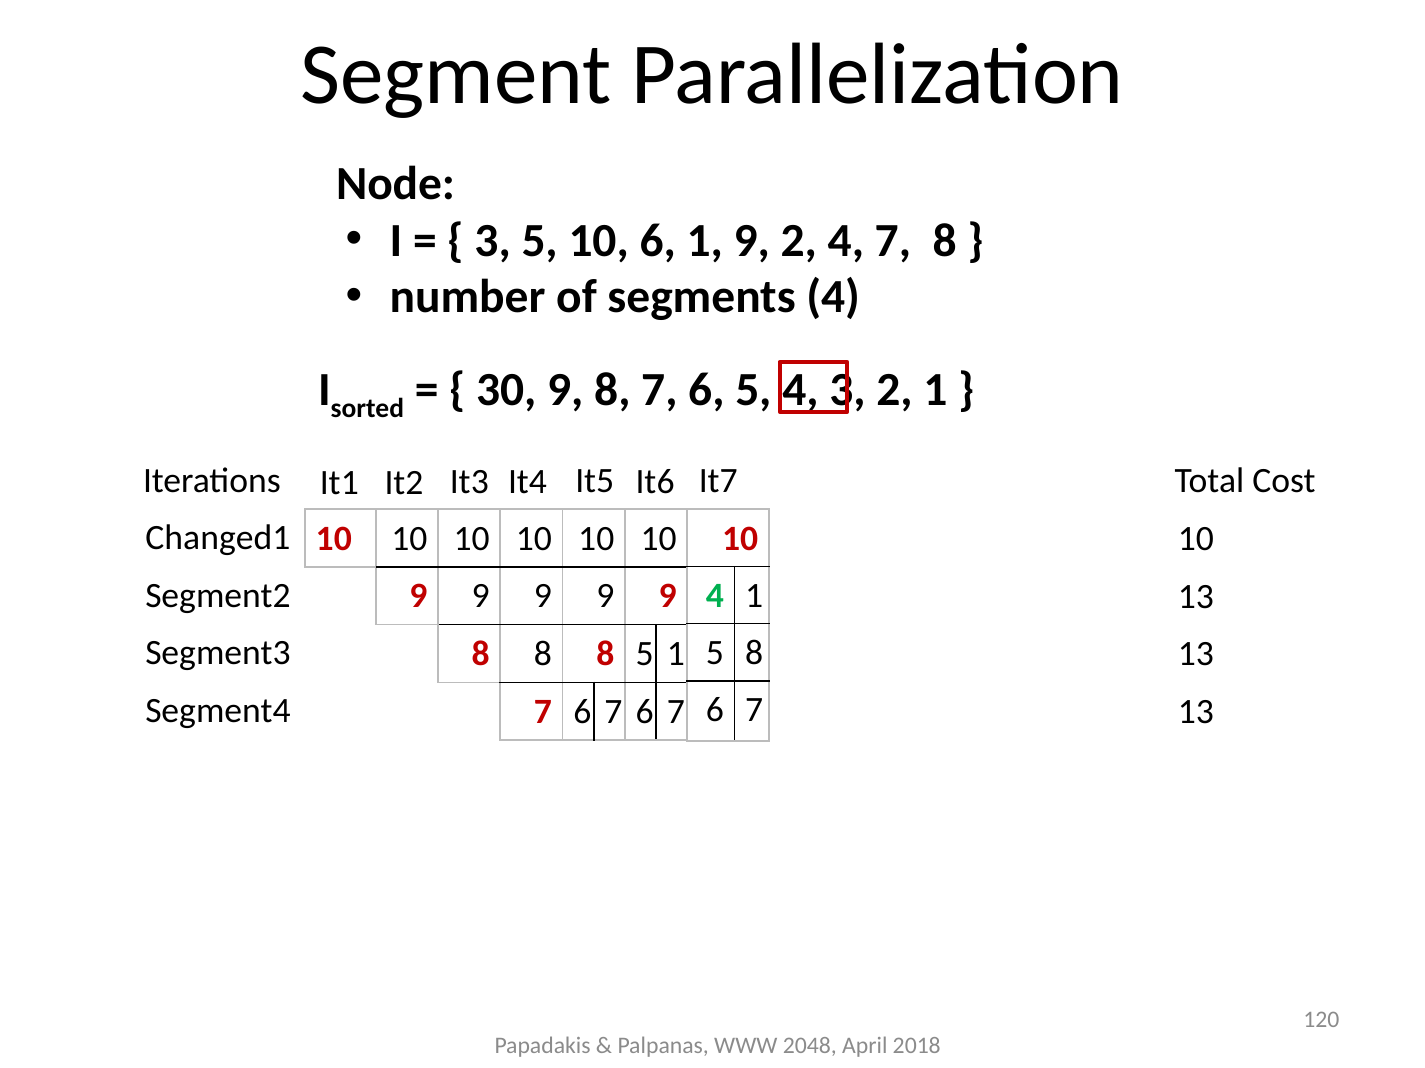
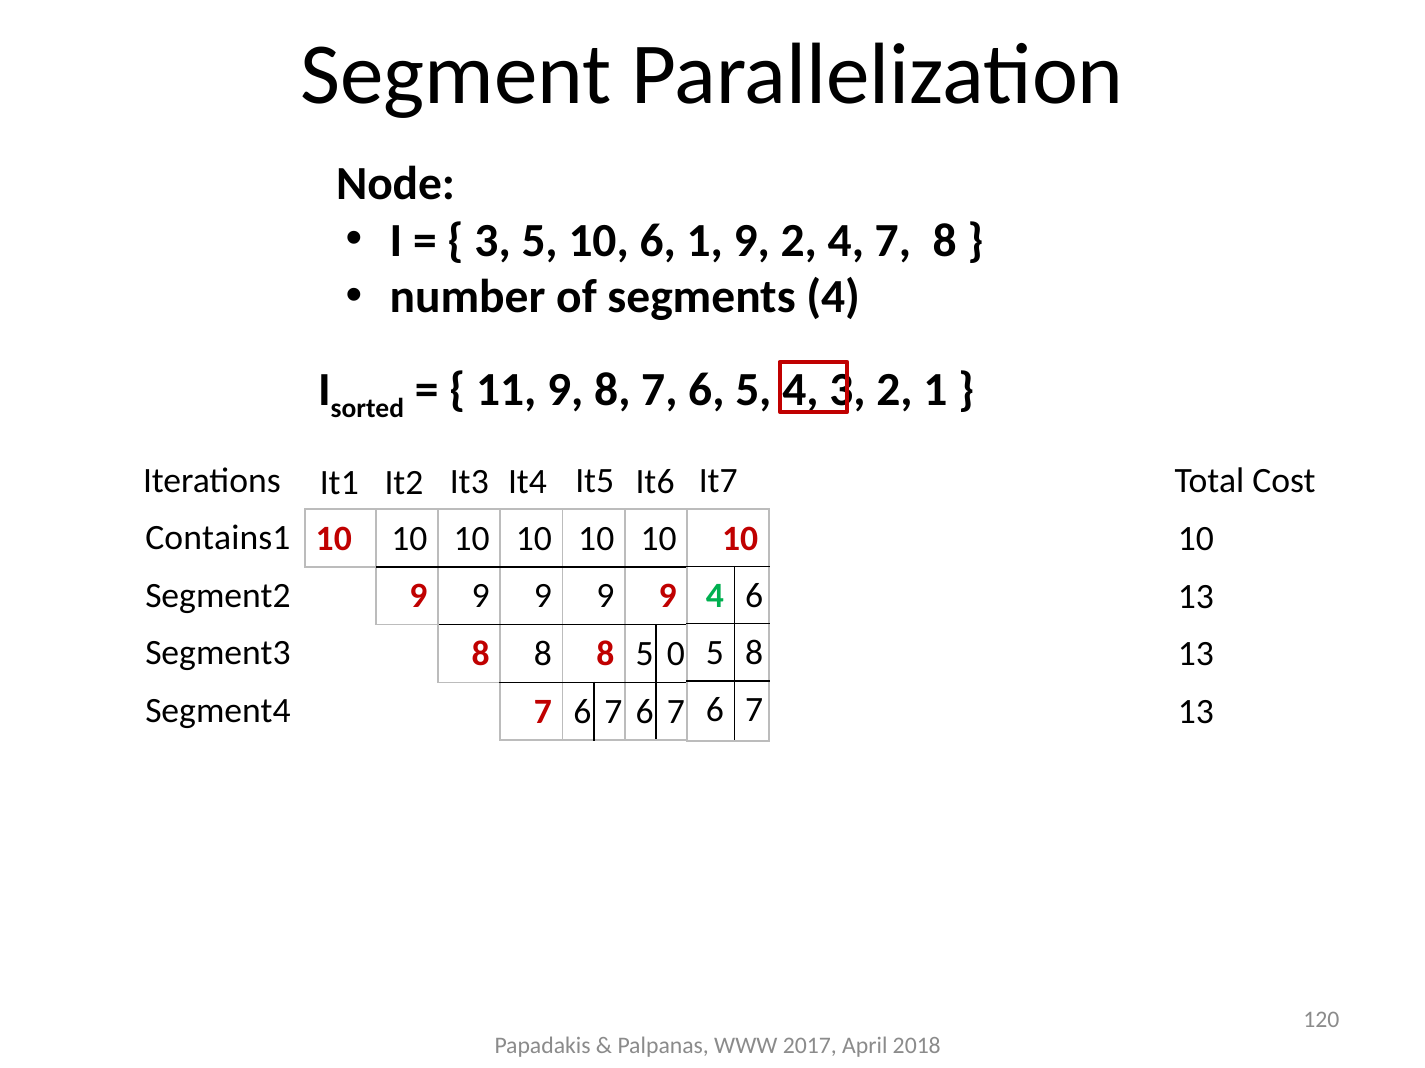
30: 30 -> 11 (506, 390)
Changed1: Changed1 -> Contains1 (218, 538)
4 1: 1 -> 6 (754, 596)
5 1: 1 -> 0 (676, 654)
2048: 2048 -> 2017 (810, 1046)
